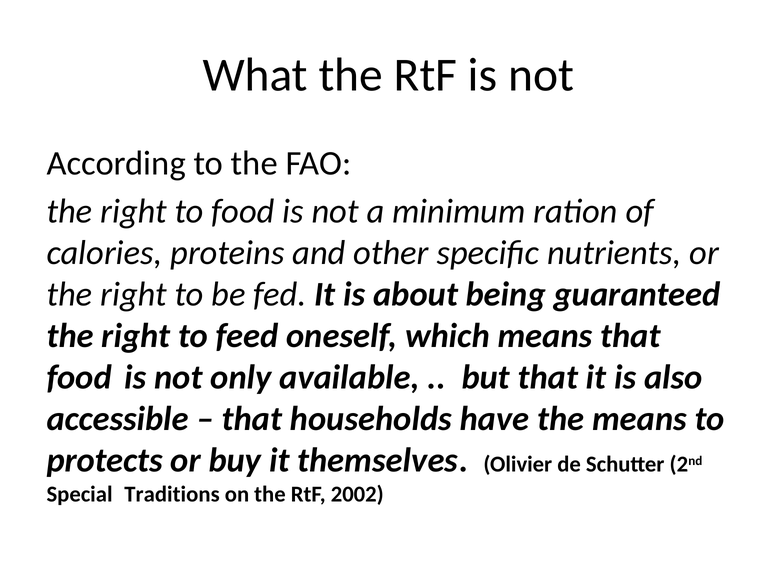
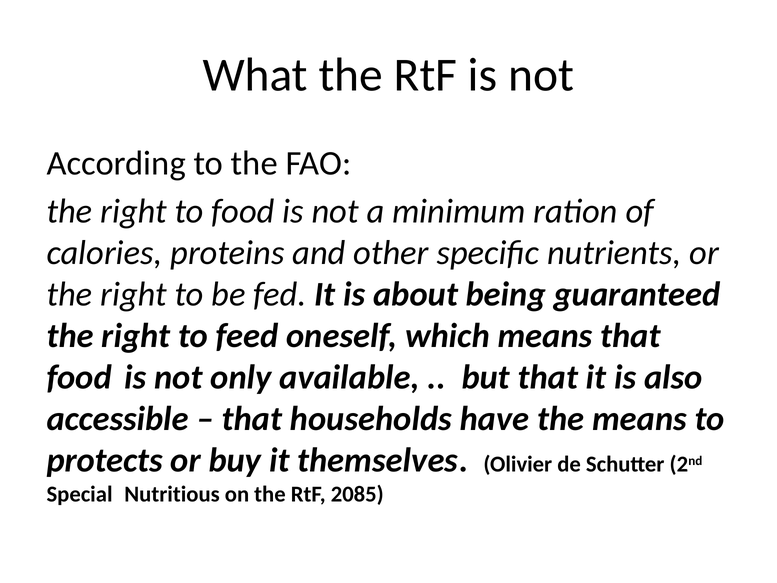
Traditions: Traditions -> Nutritious (172, 494)
2002: 2002 -> 2085 (357, 494)
